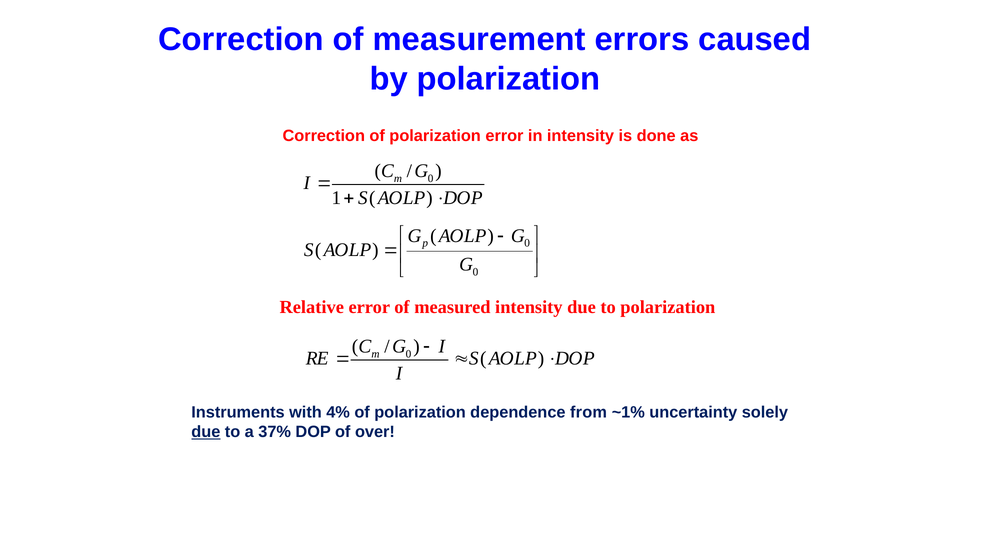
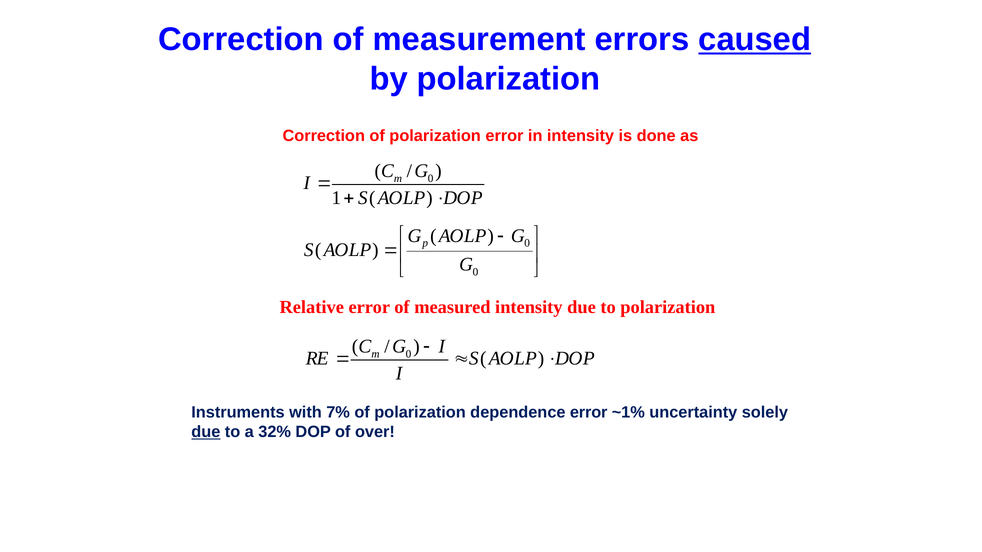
caused underline: none -> present (755, 40)
4%: 4% -> 7% (338, 412)
dependence from: from -> error (589, 412)
37%: 37% -> 32% (275, 432)
